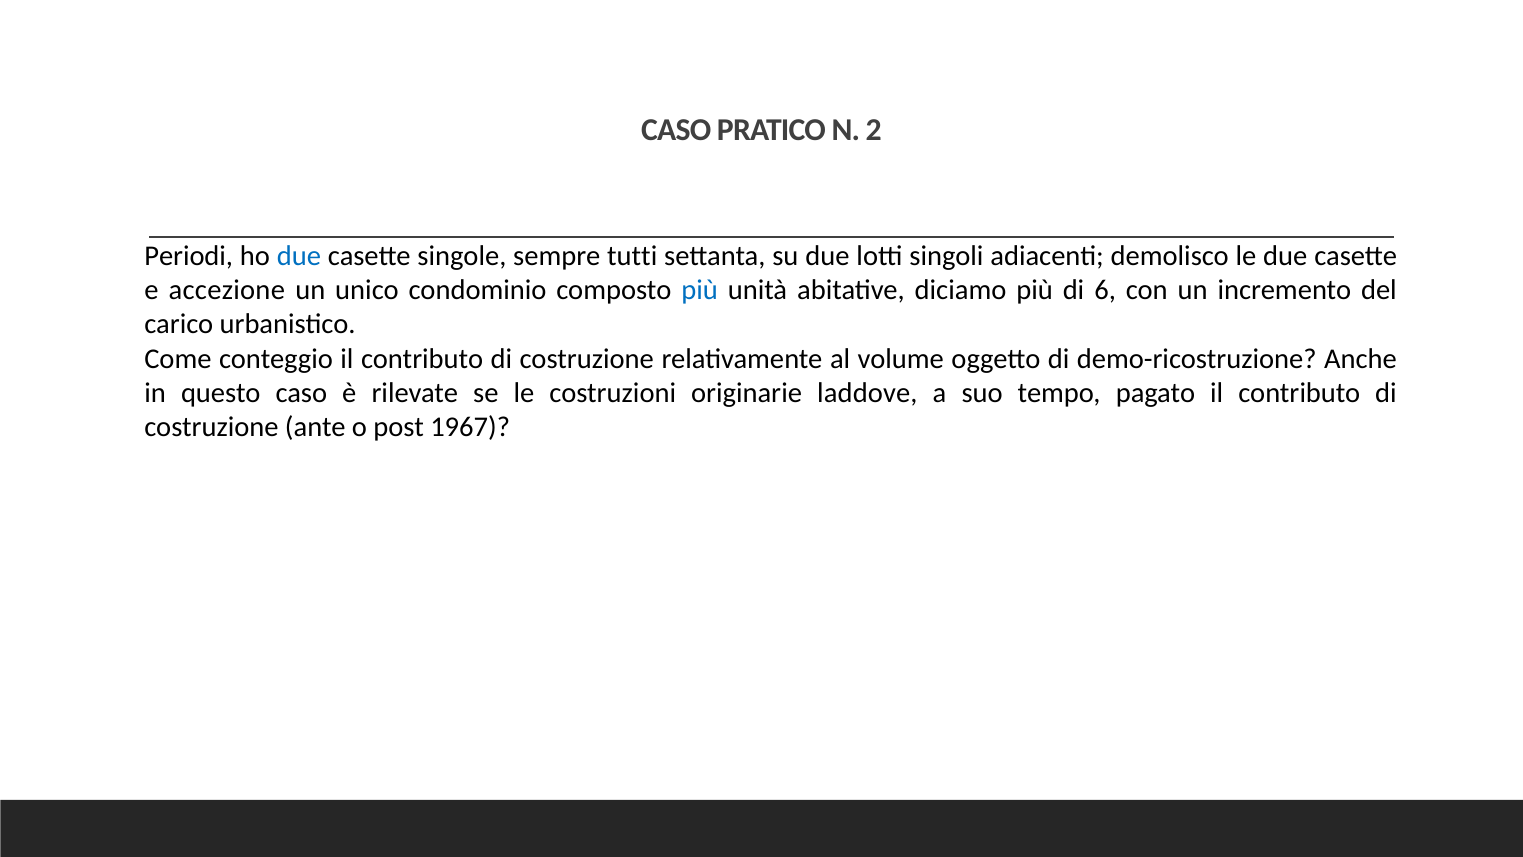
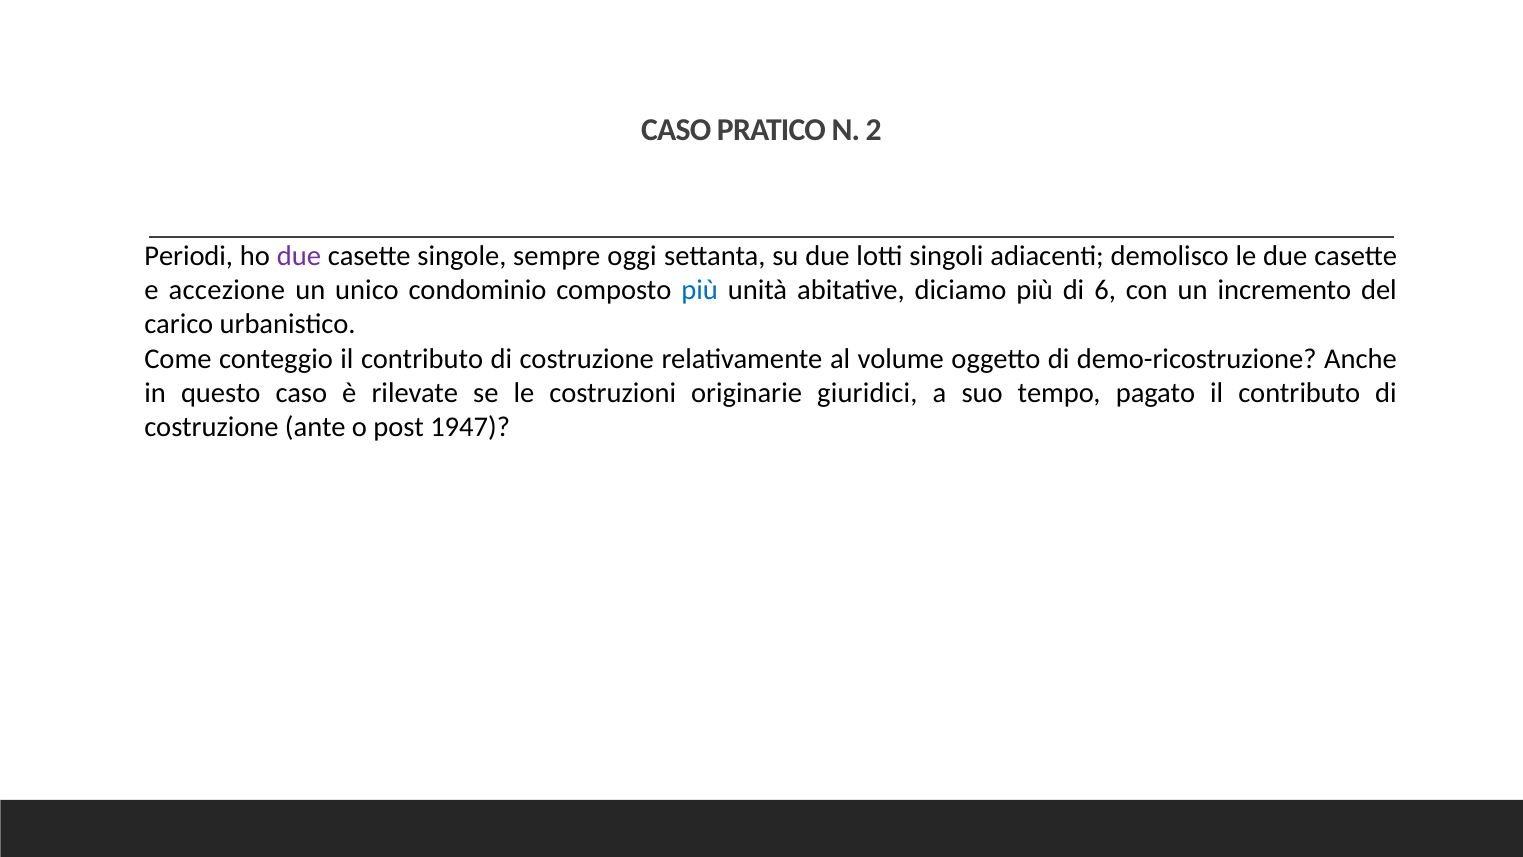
due colour: blue -> purple (299, 256)
tutti: tutti -> oggi (632, 256)
laddove: laddove -> giuridici (867, 393)
1967: 1967 -> 1947 (470, 427)
